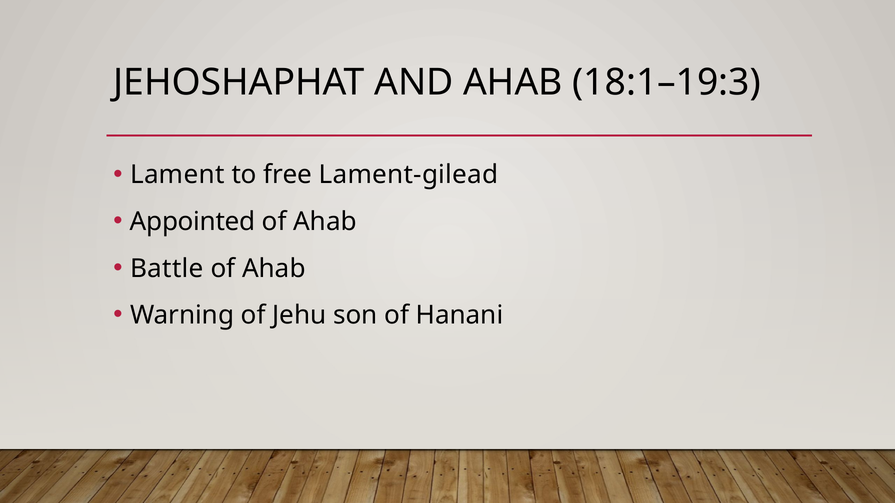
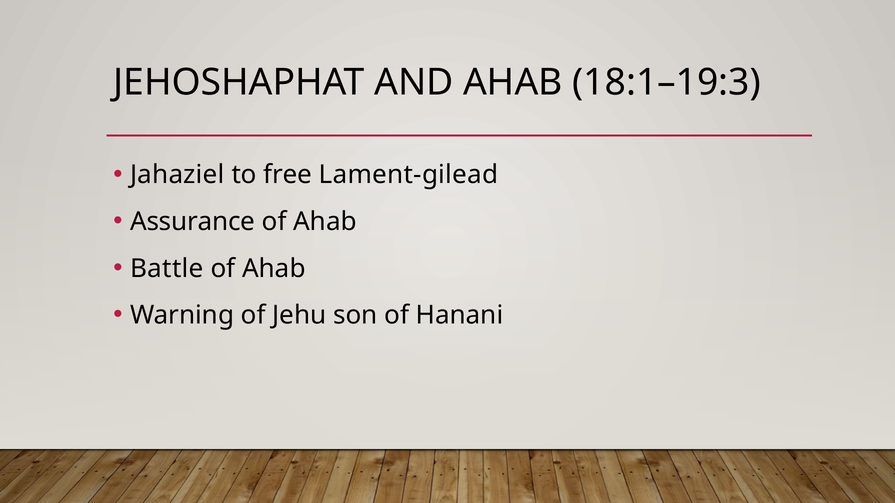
Lament: Lament -> Jahaziel (177, 175)
Appointed: Appointed -> Assurance (193, 222)
